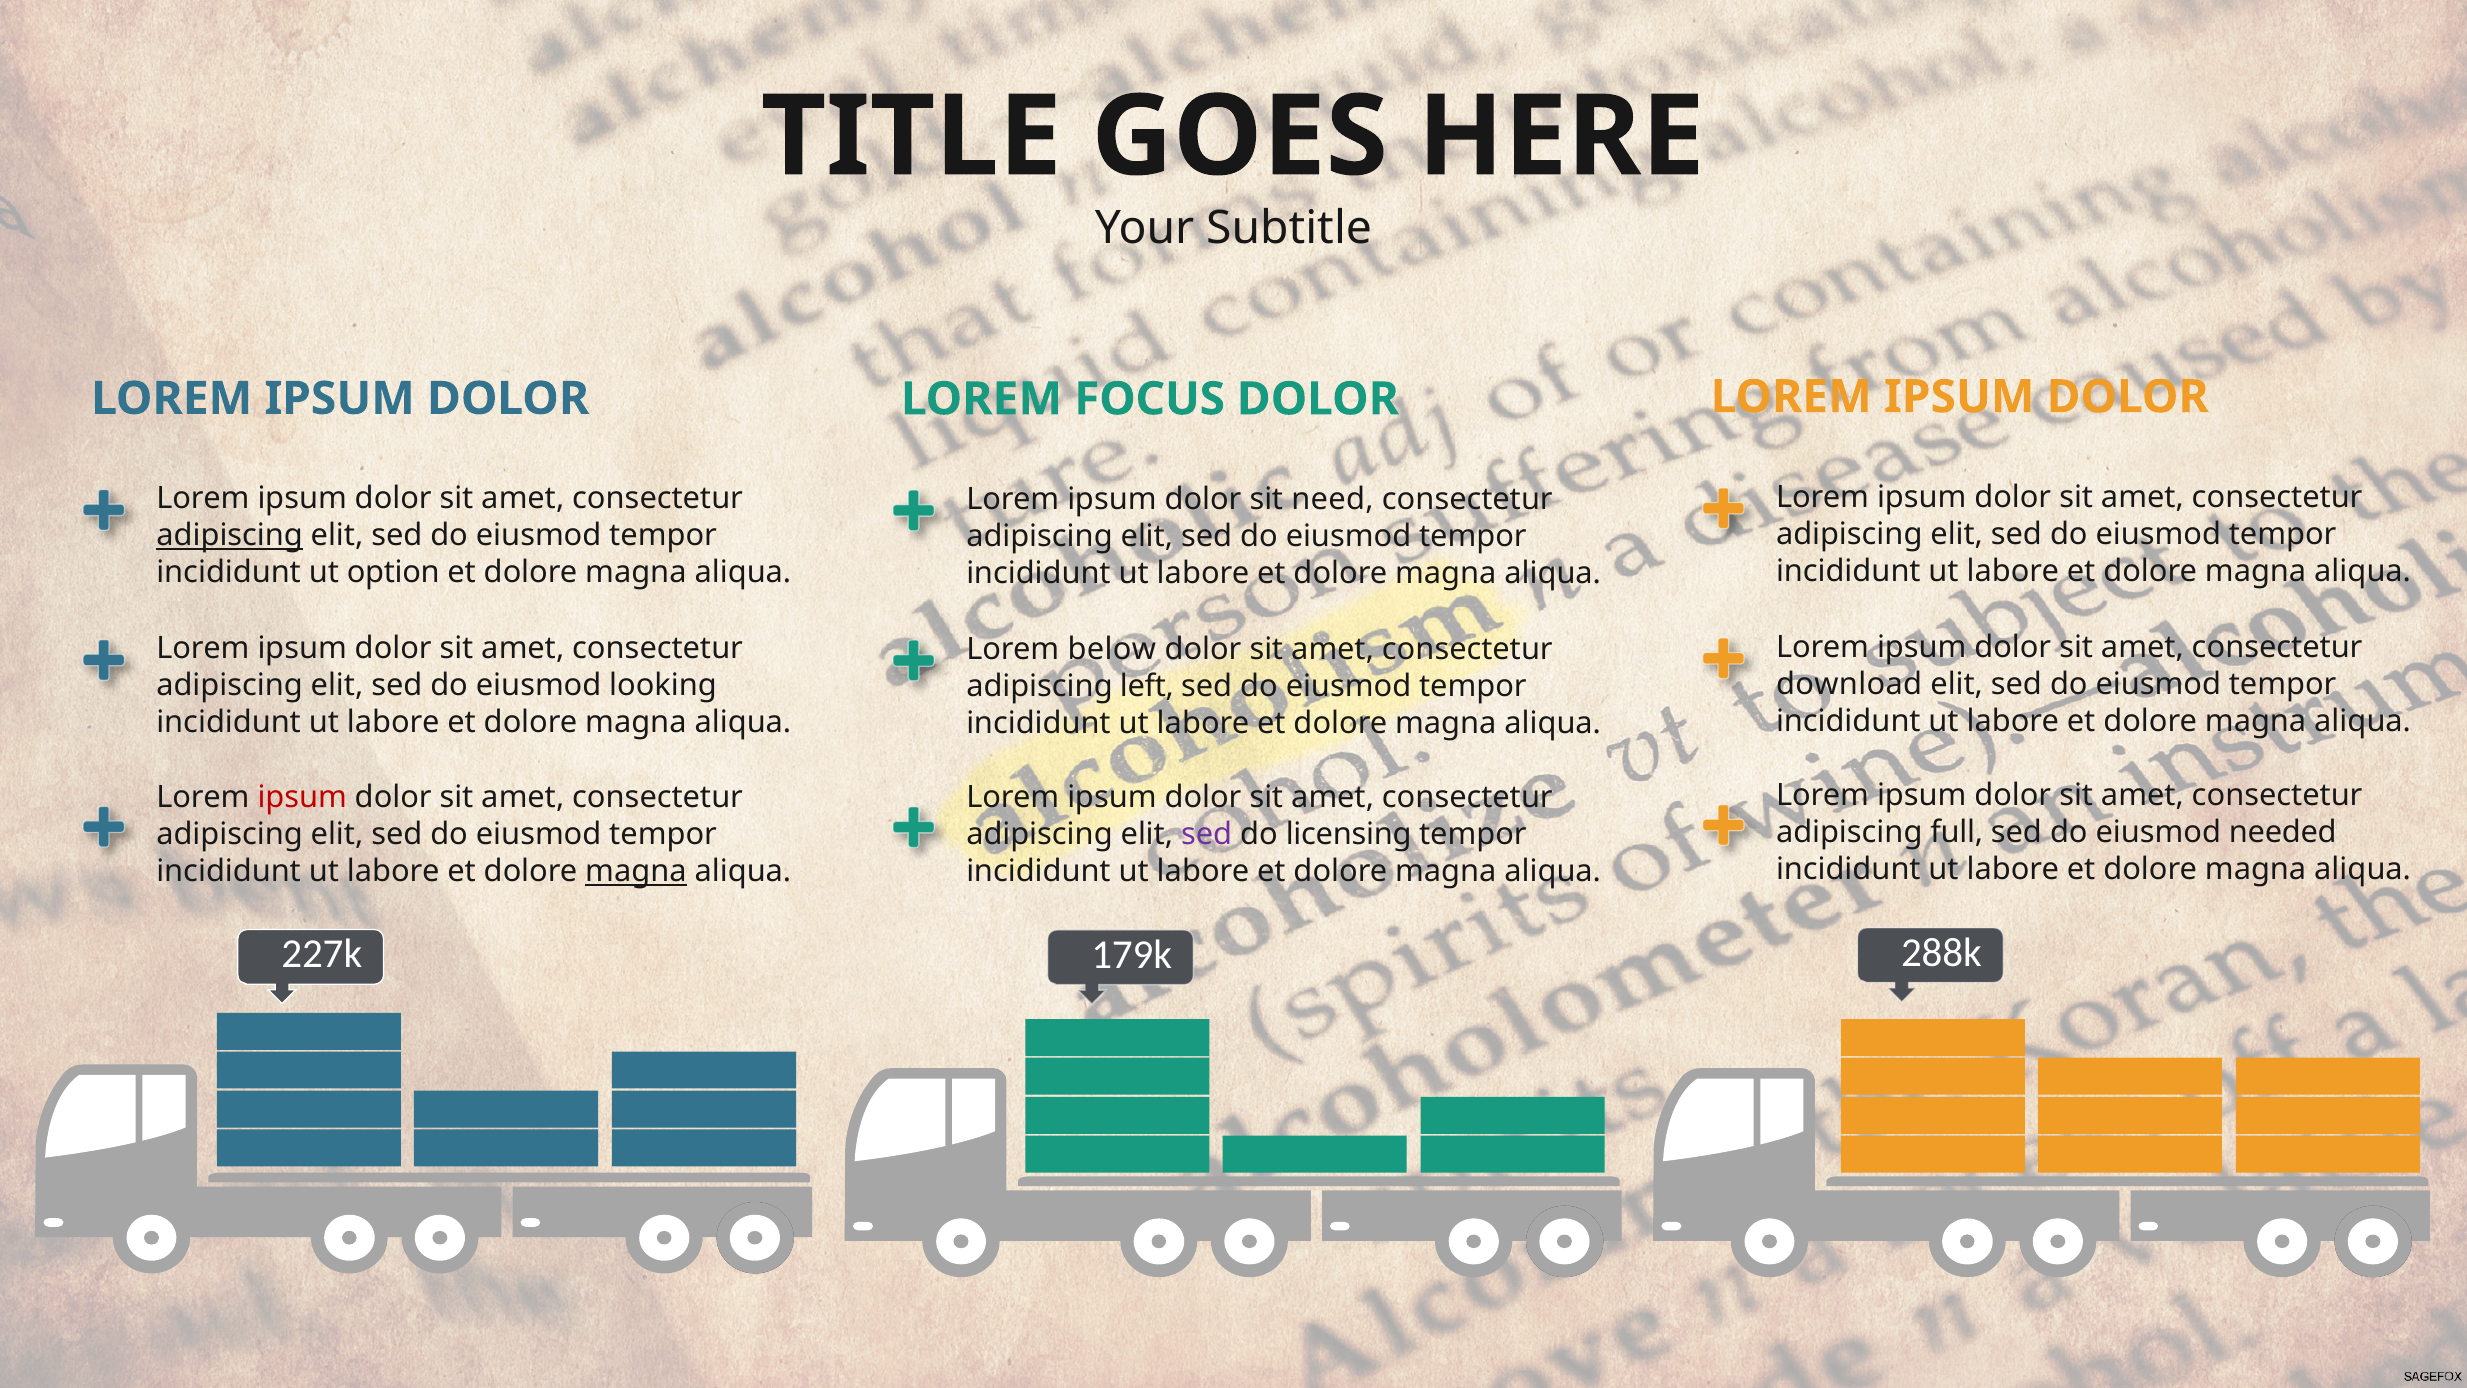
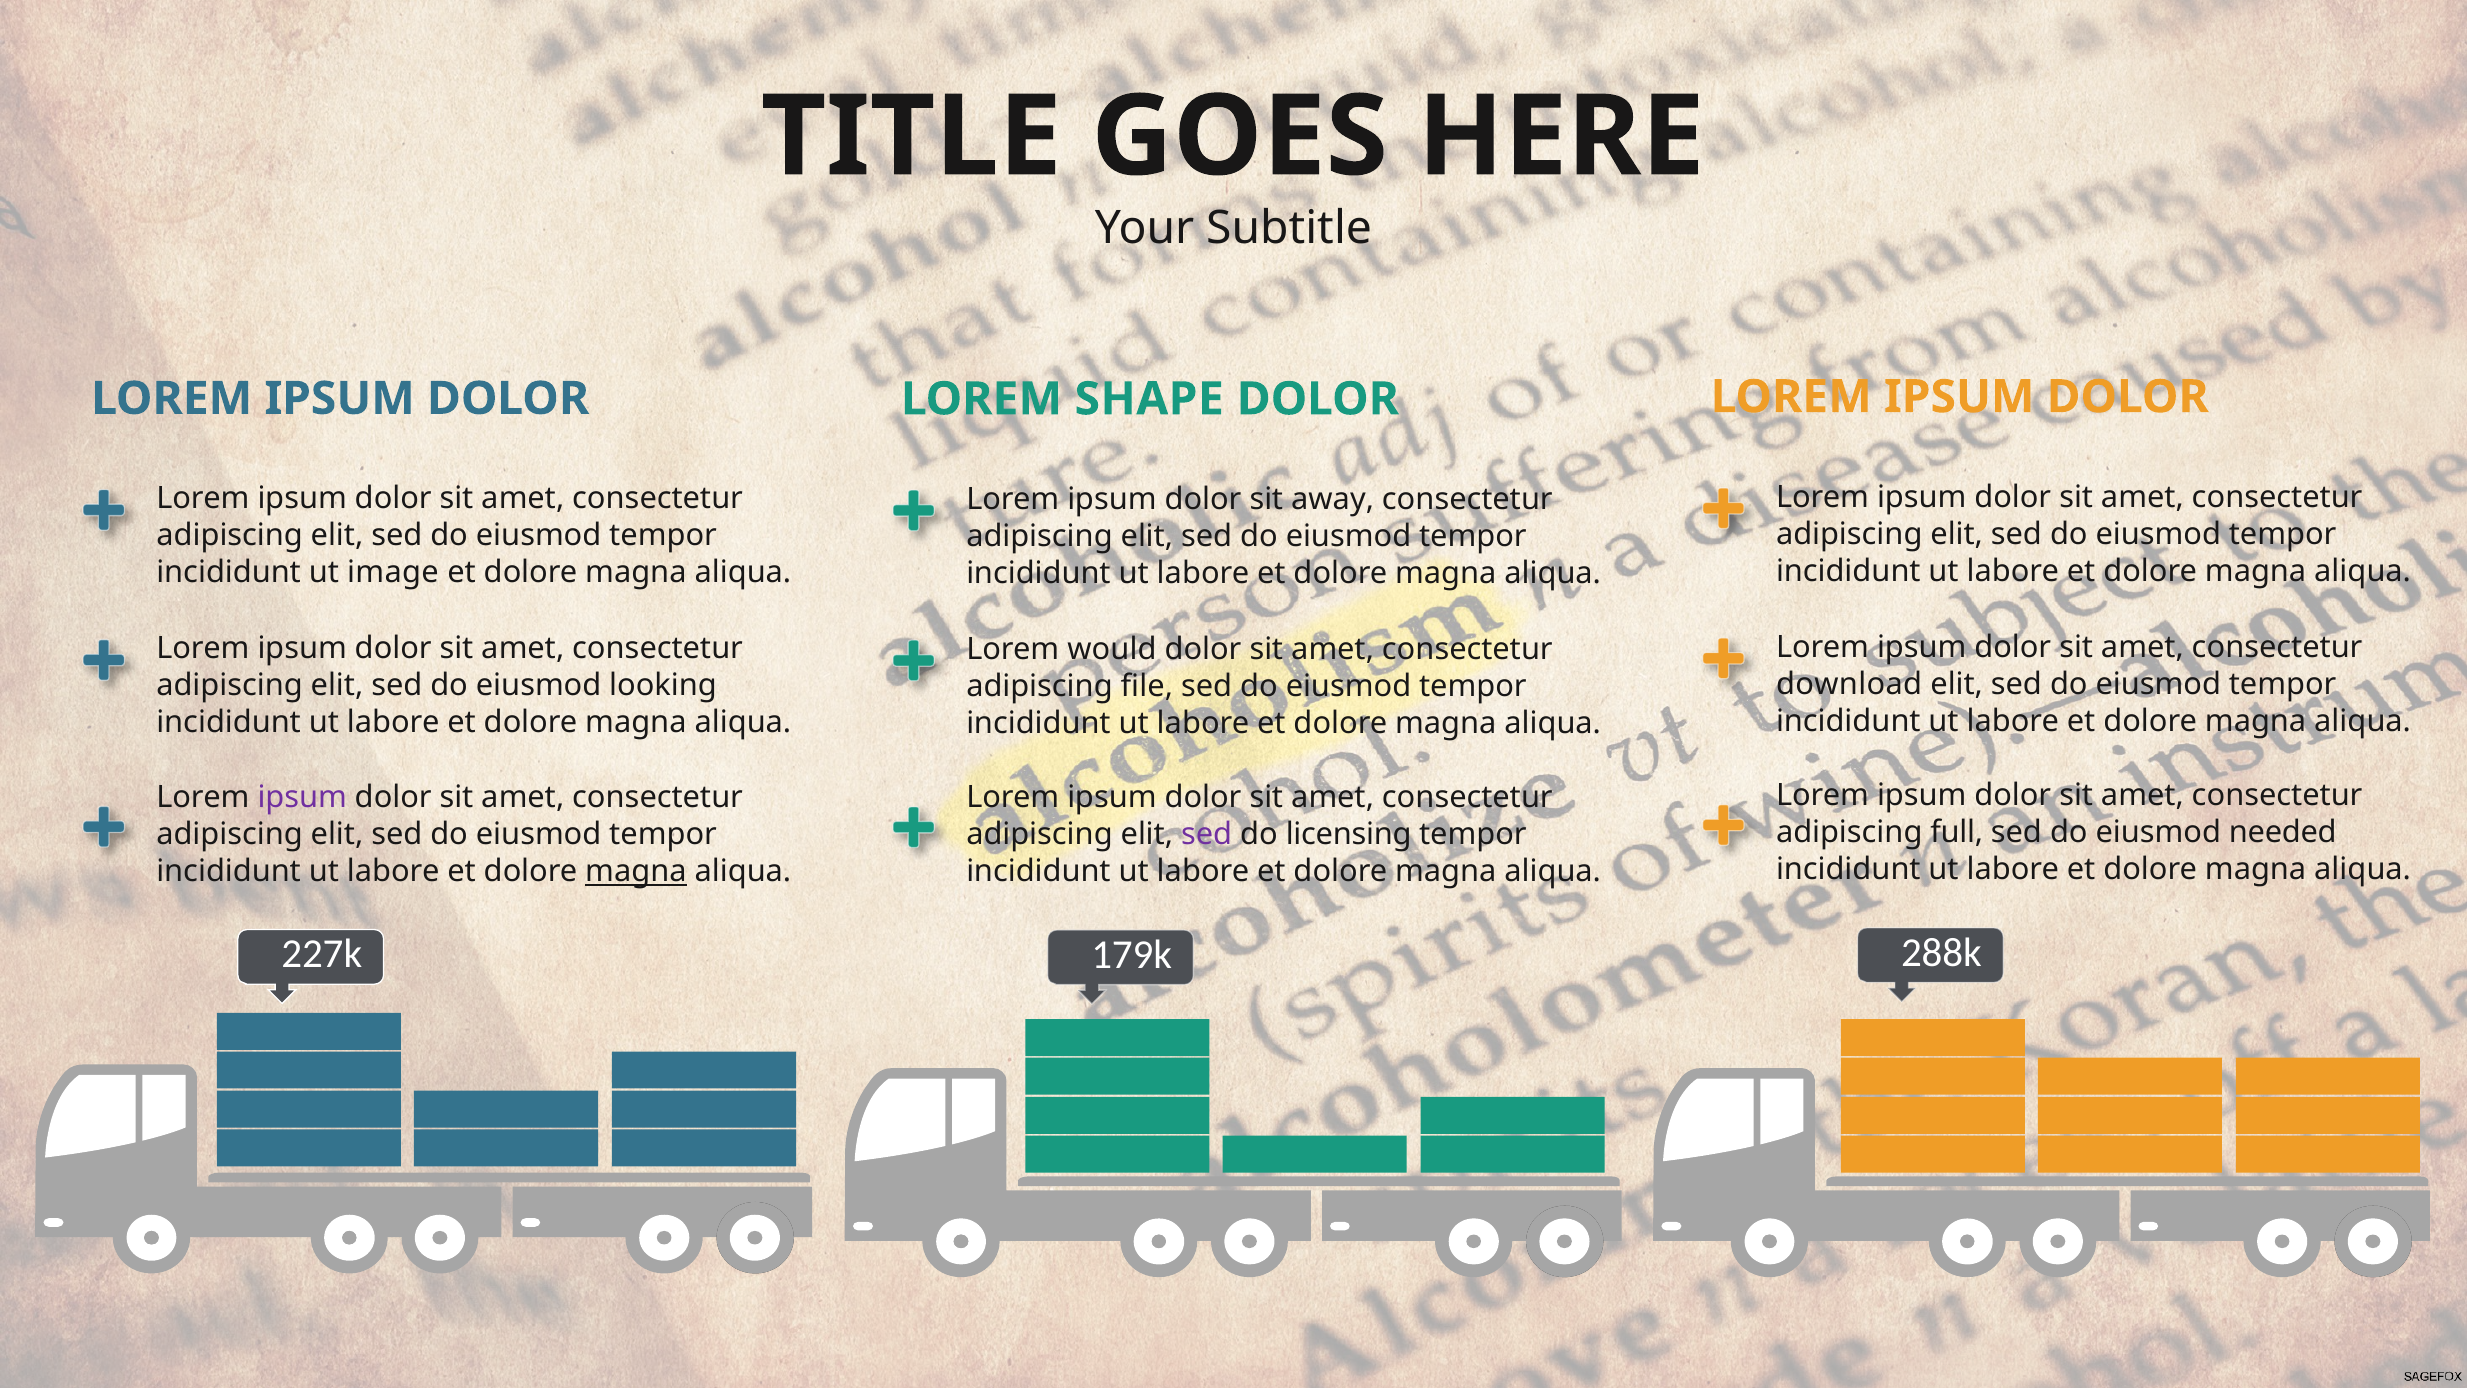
FOCUS: FOCUS -> SHAPE (1149, 399)
need: need -> away (1333, 499)
adipiscing underline: present -> none (230, 536)
option: option -> image (393, 573)
below: below -> would (1112, 649)
left: left -> file (1147, 686)
ipsum colour: red -> purple (302, 797)
